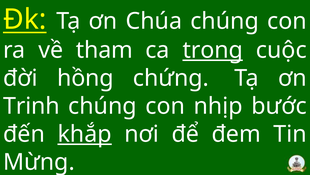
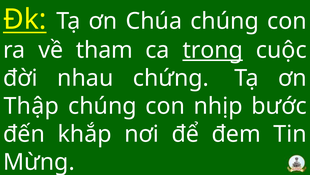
hồng: hồng -> nhau (85, 78)
Trinh: Trinh -> Thập (31, 106)
khắp underline: present -> none (85, 134)
